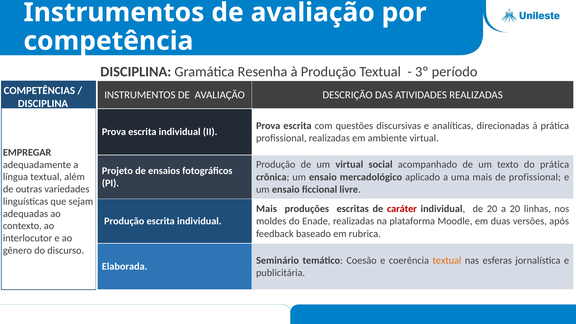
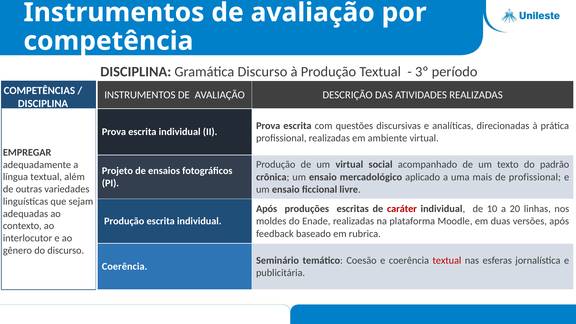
Gramática Resenha: Resenha -> Discurso (262, 72)
do prática: prática -> padrão (555, 165)
Mais: Mais -> Após (267, 209)
de 20: 20 -> 10 (492, 209)
textual colour: orange -> red (447, 260)
Elaborada: Elaborada -> Coerência (125, 267)
